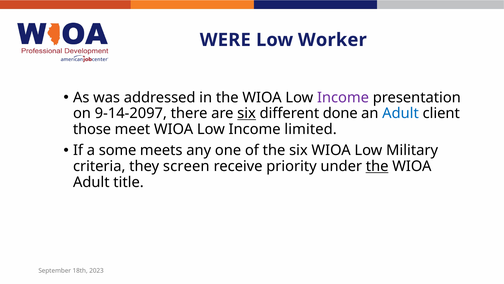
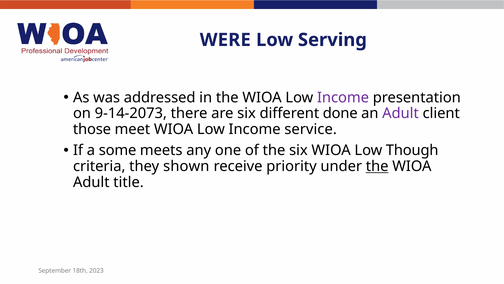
Worker: Worker -> Serving (332, 40)
9-14-2097: 9-14-2097 -> 9-14-2073 (131, 113)
six underline: present -> none (247, 113)
Adult colour: blue -> purple (401, 113)
limited: limited -> service (311, 129)
Military: Military -> Though (412, 150)
screen: screen -> shown (186, 166)
